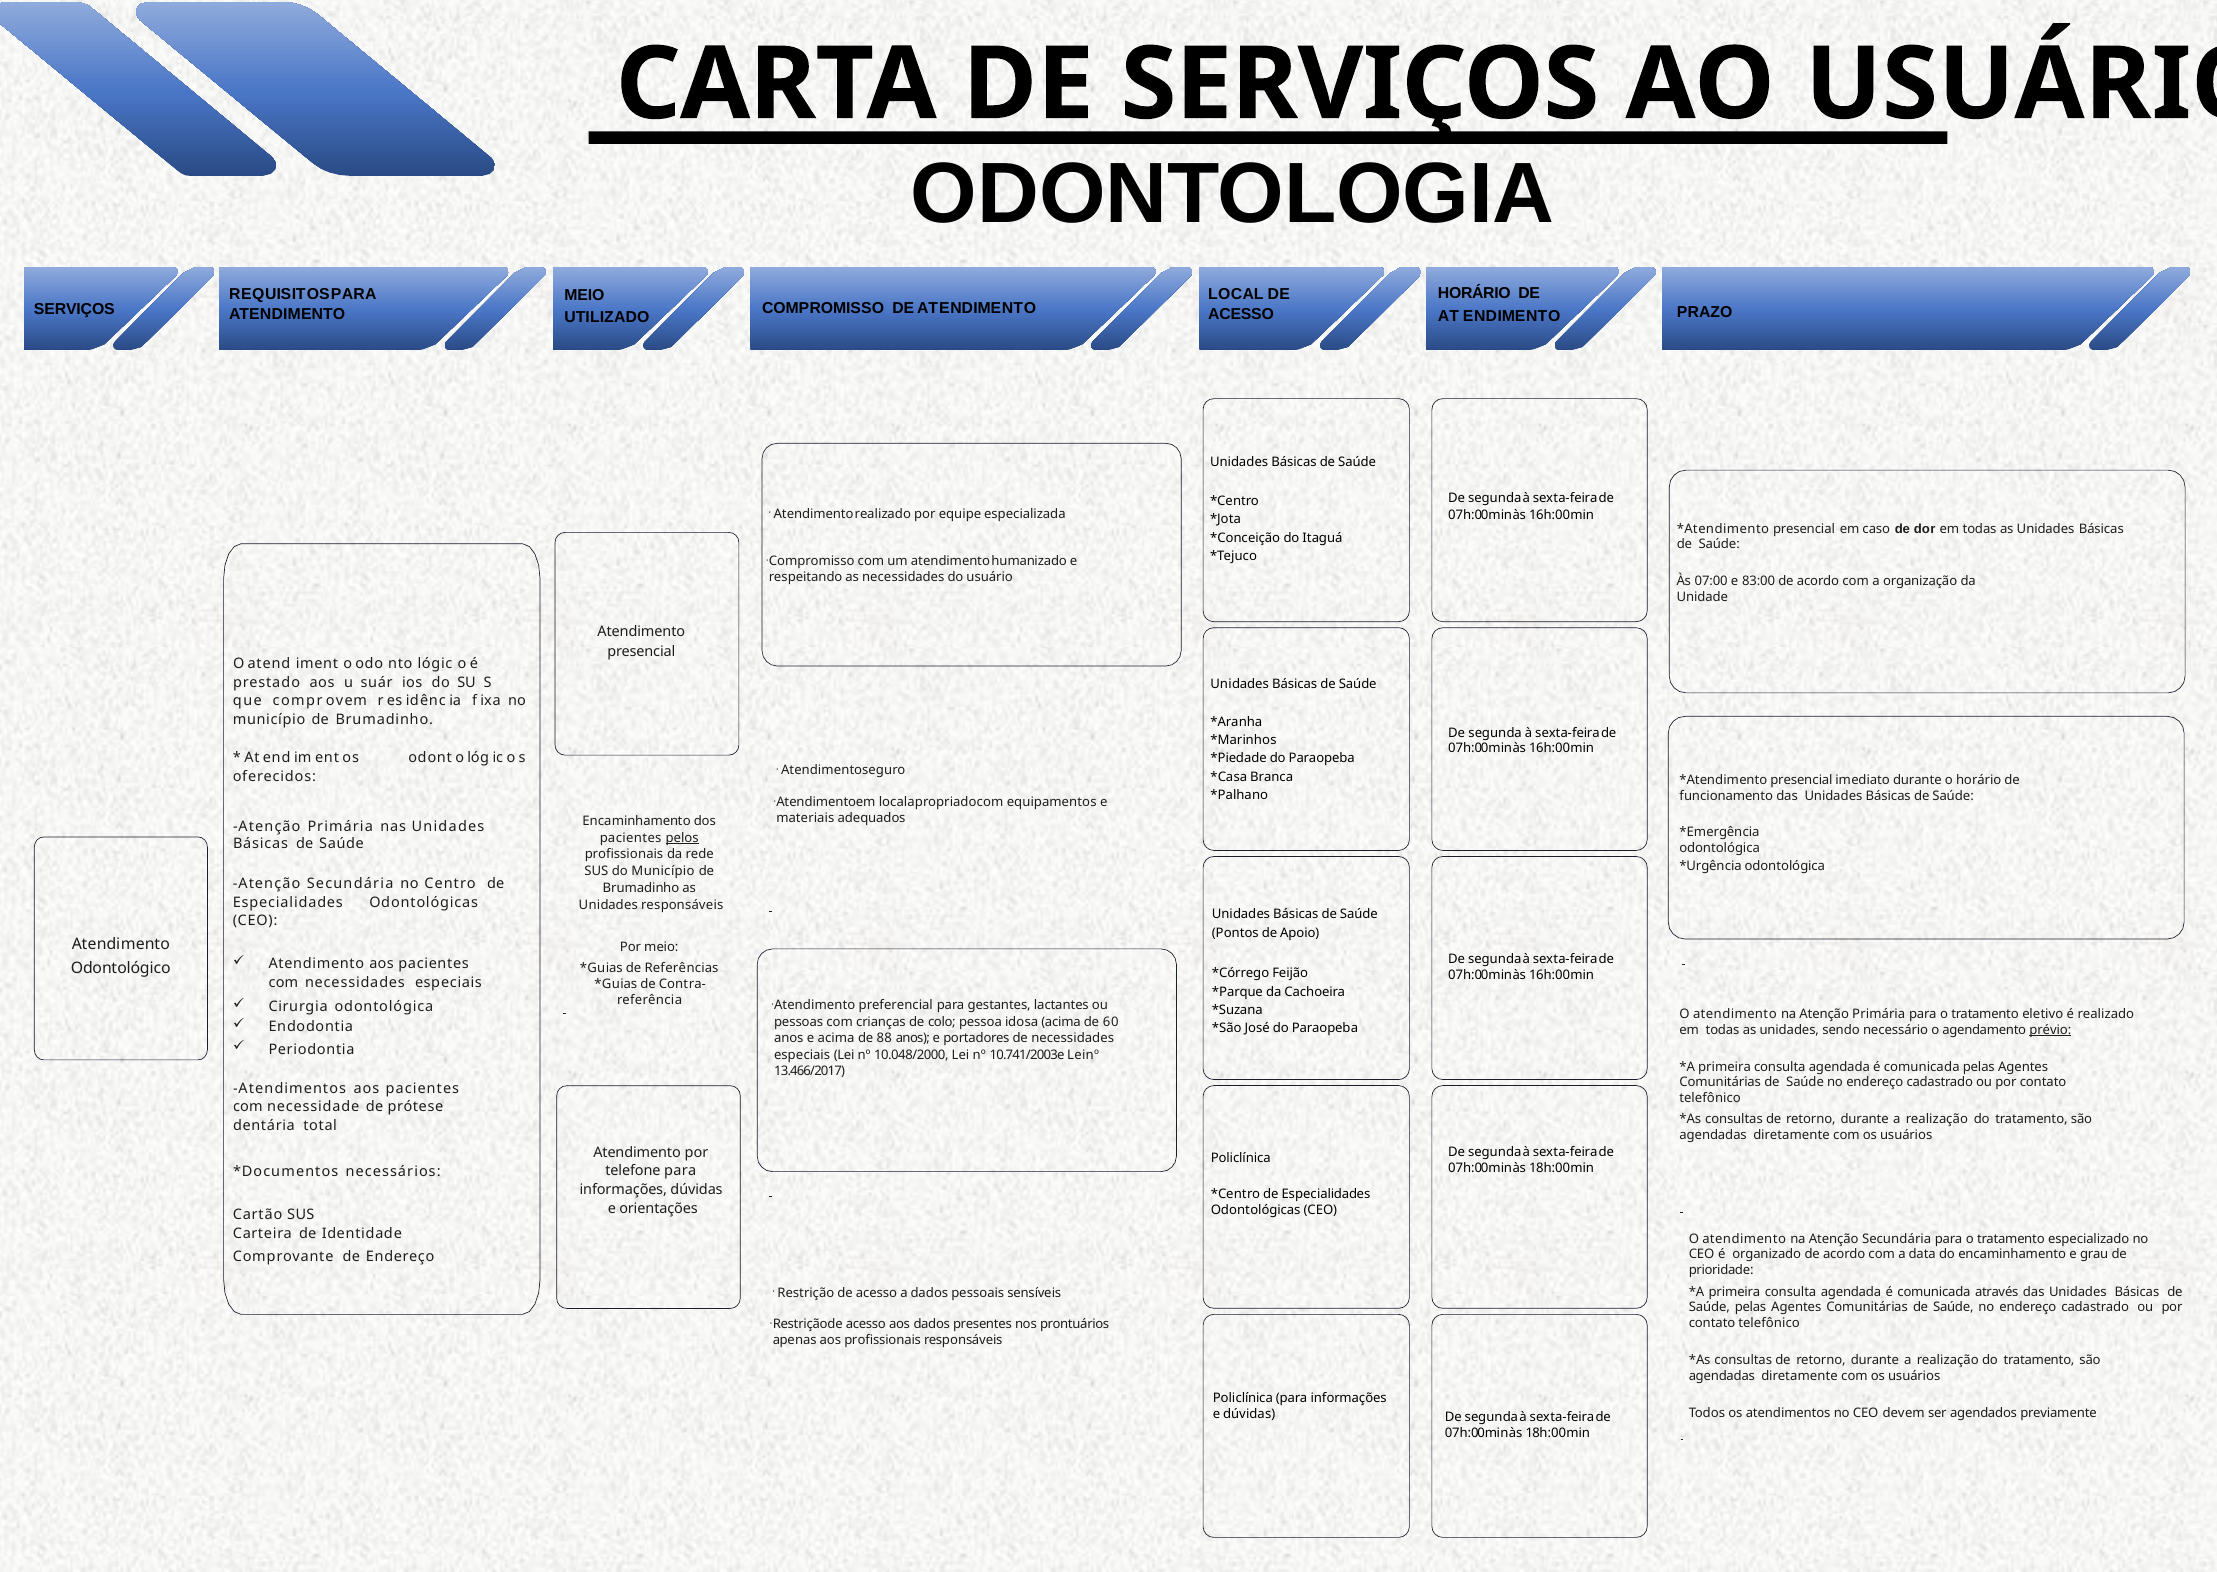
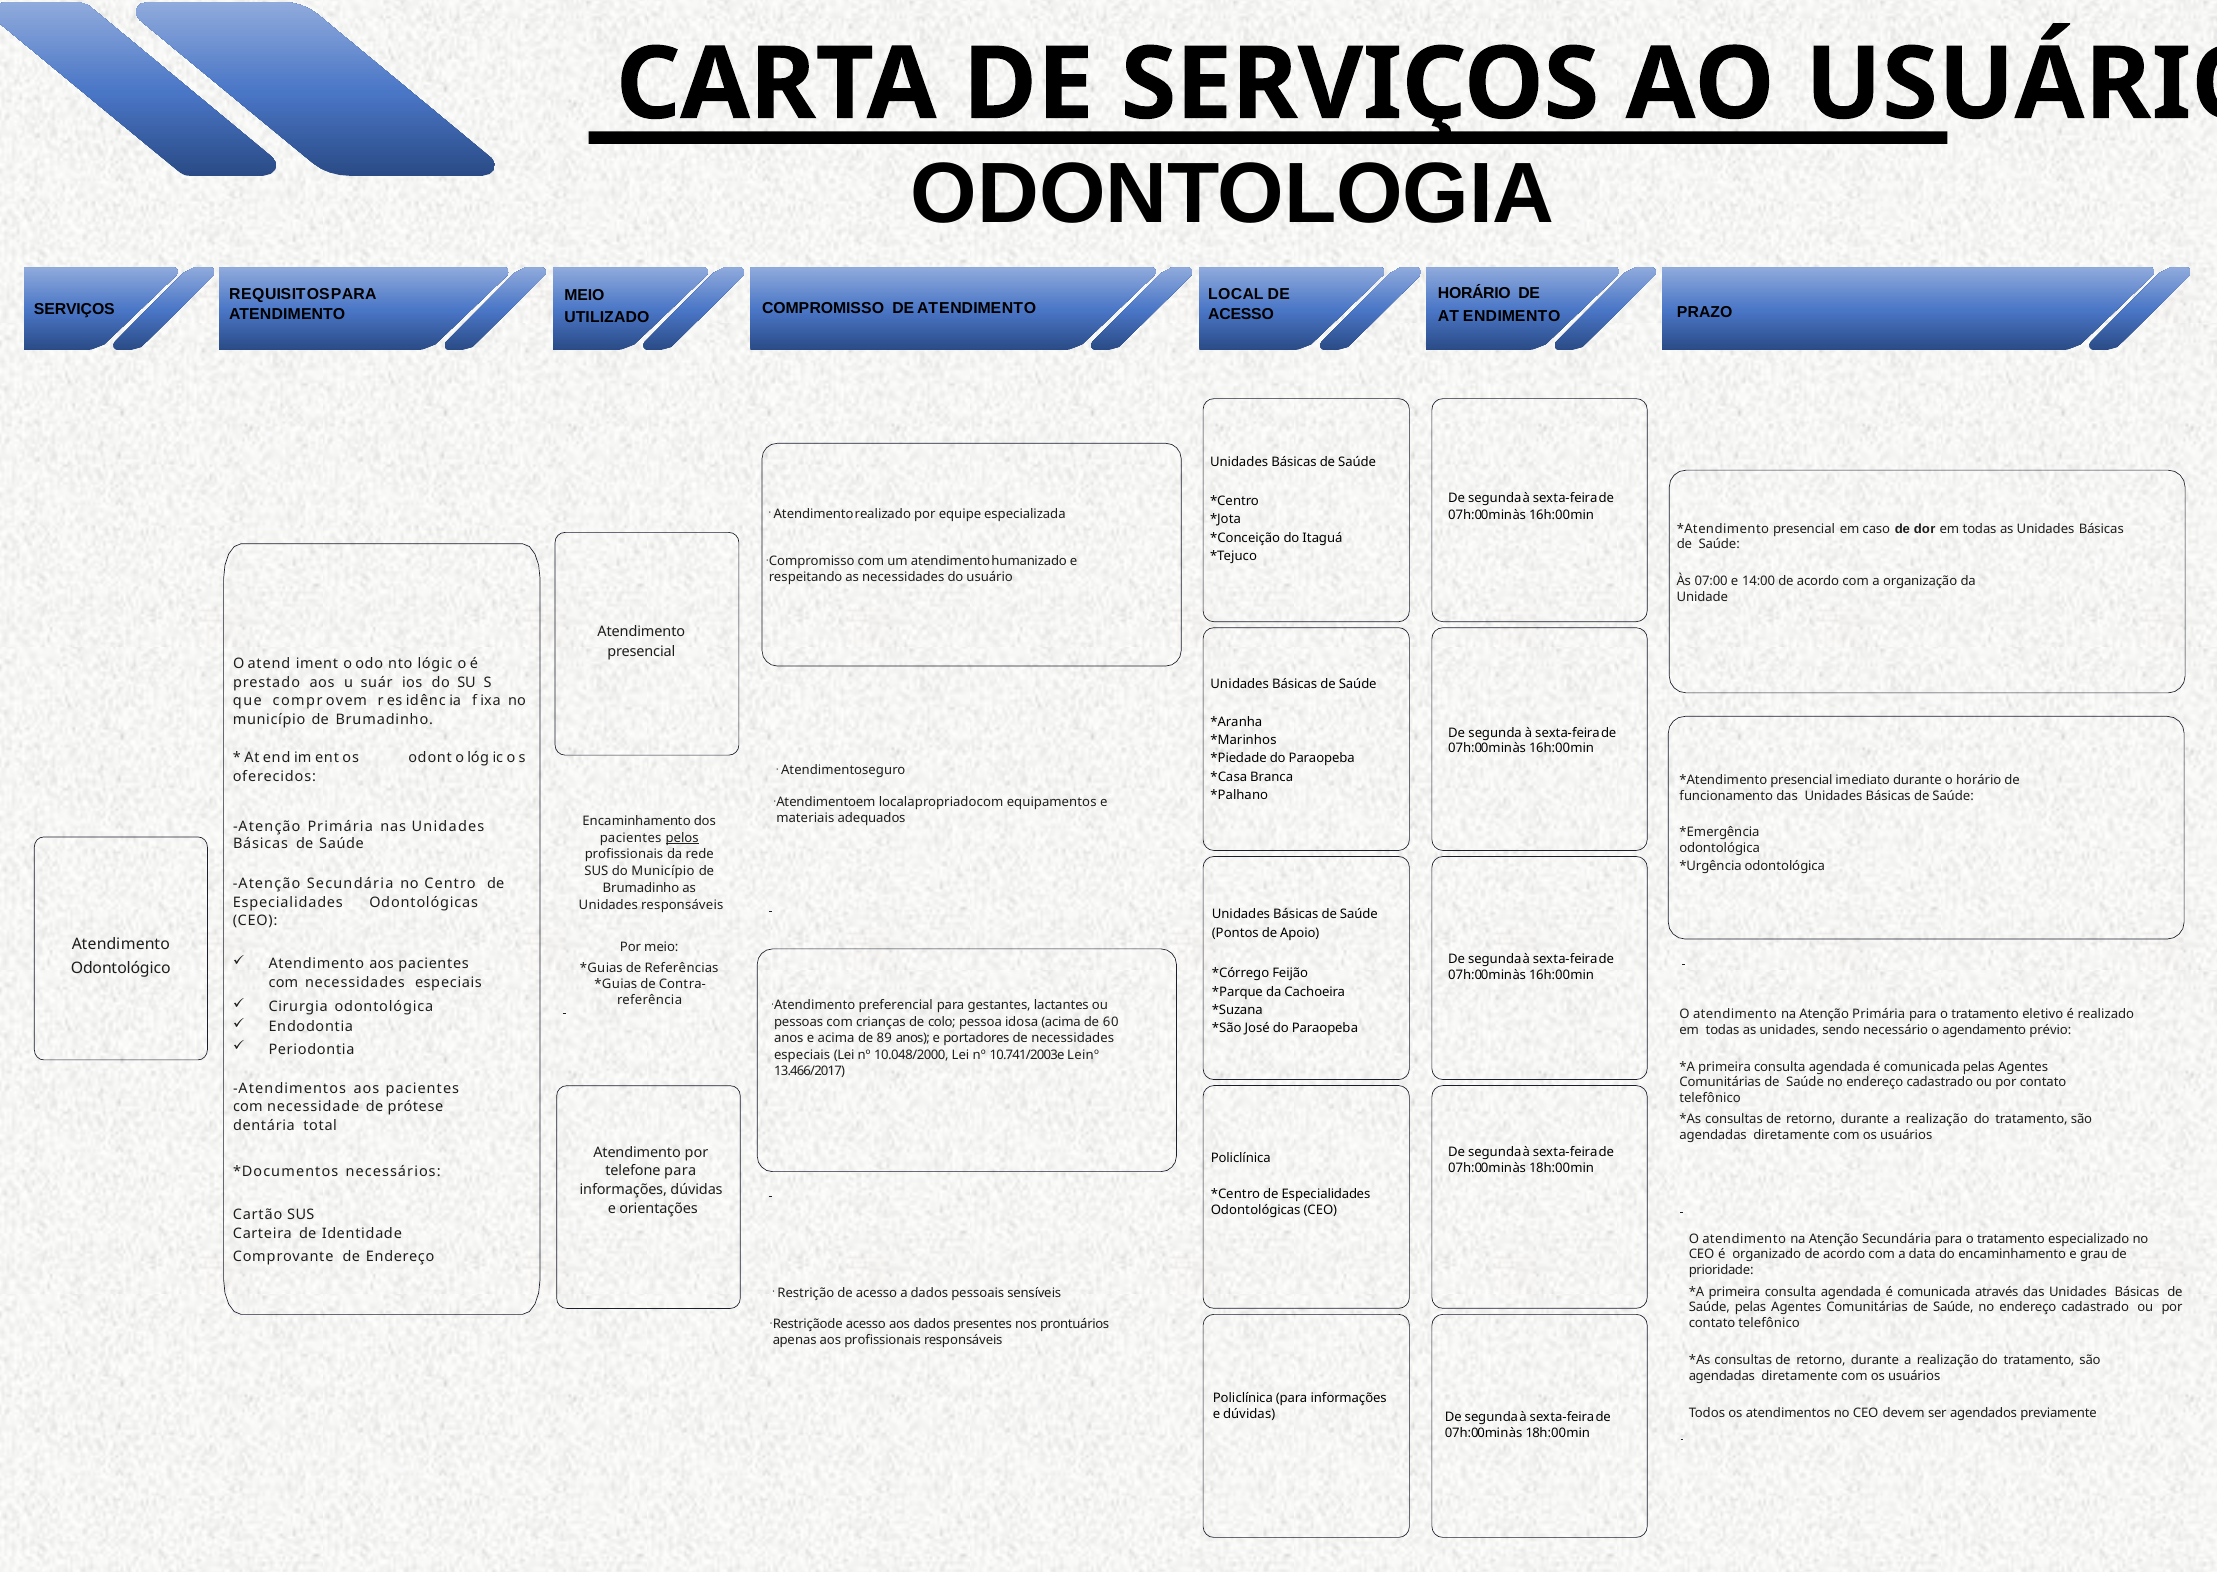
83:00: 83:00 -> 14:00 (1759, 581)
prévio underline: present -> none (2050, 1030)
88: 88 -> 89 (884, 1038)
